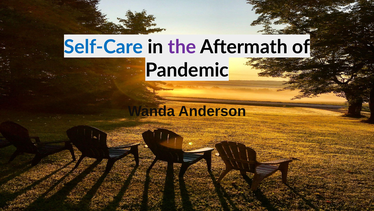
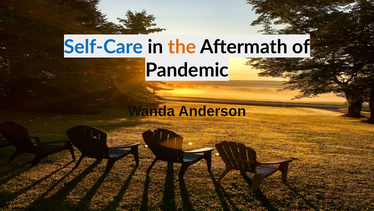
the colour: purple -> orange (182, 47)
